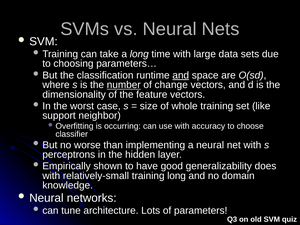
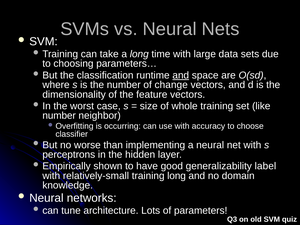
number underline: present -> none (124, 85)
support: support -> number (59, 116)
does: does -> label (265, 166)
